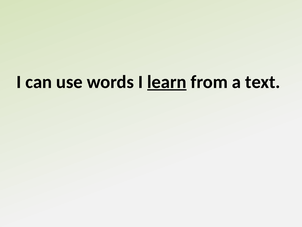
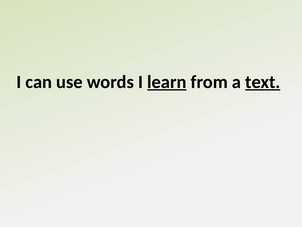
text underline: none -> present (263, 82)
